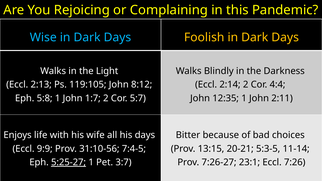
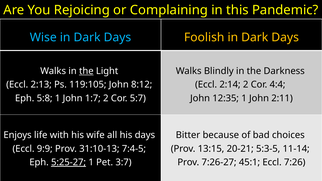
the underline: none -> present (86, 71)
31:10-56: 31:10-56 -> 31:10-13 (99, 149)
23:1: 23:1 -> 45:1 (249, 162)
